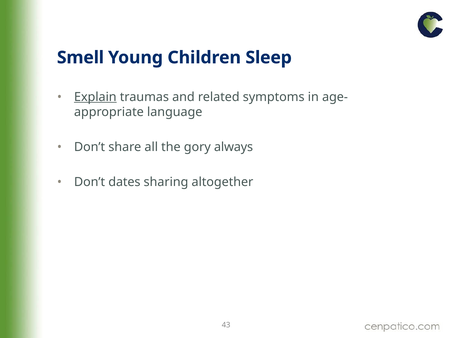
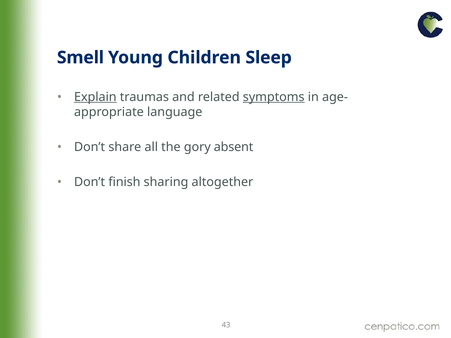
symptoms underline: none -> present (274, 97)
always: always -> absent (234, 147)
dates: dates -> finish (124, 182)
